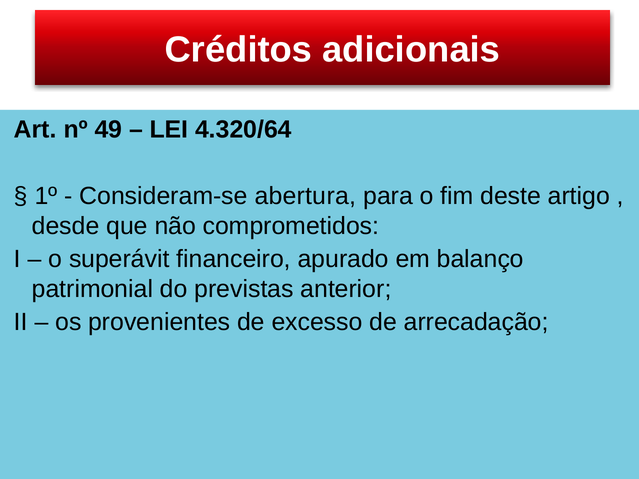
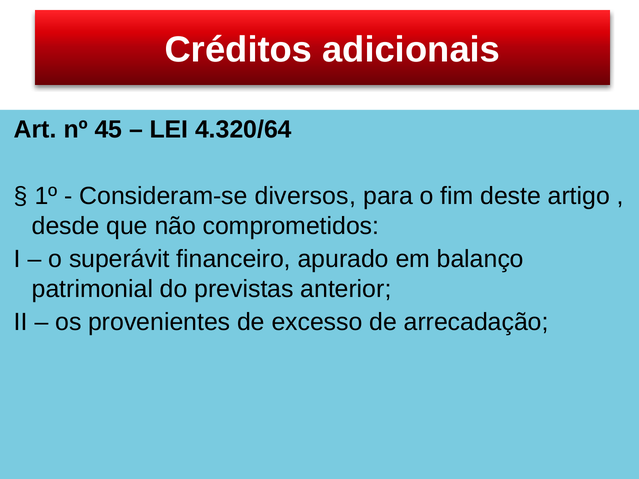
49: 49 -> 45 (108, 130)
abertura: abertura -> diversos (305, 196)
